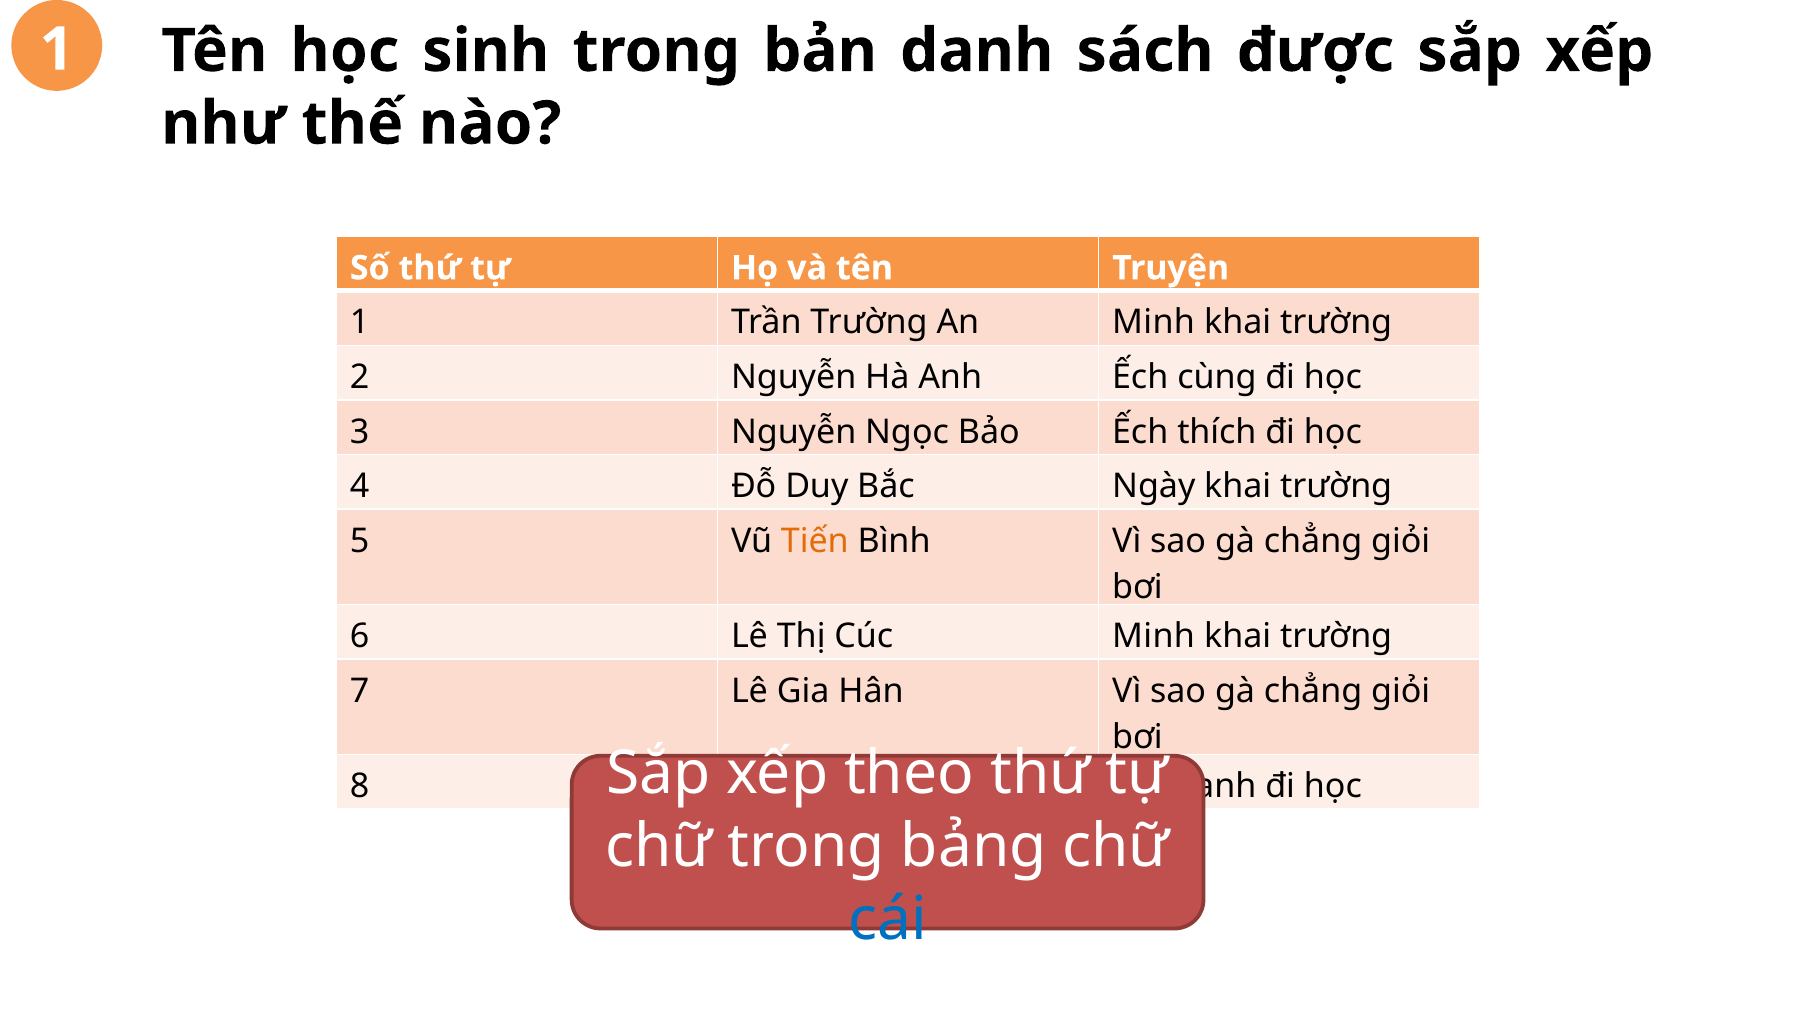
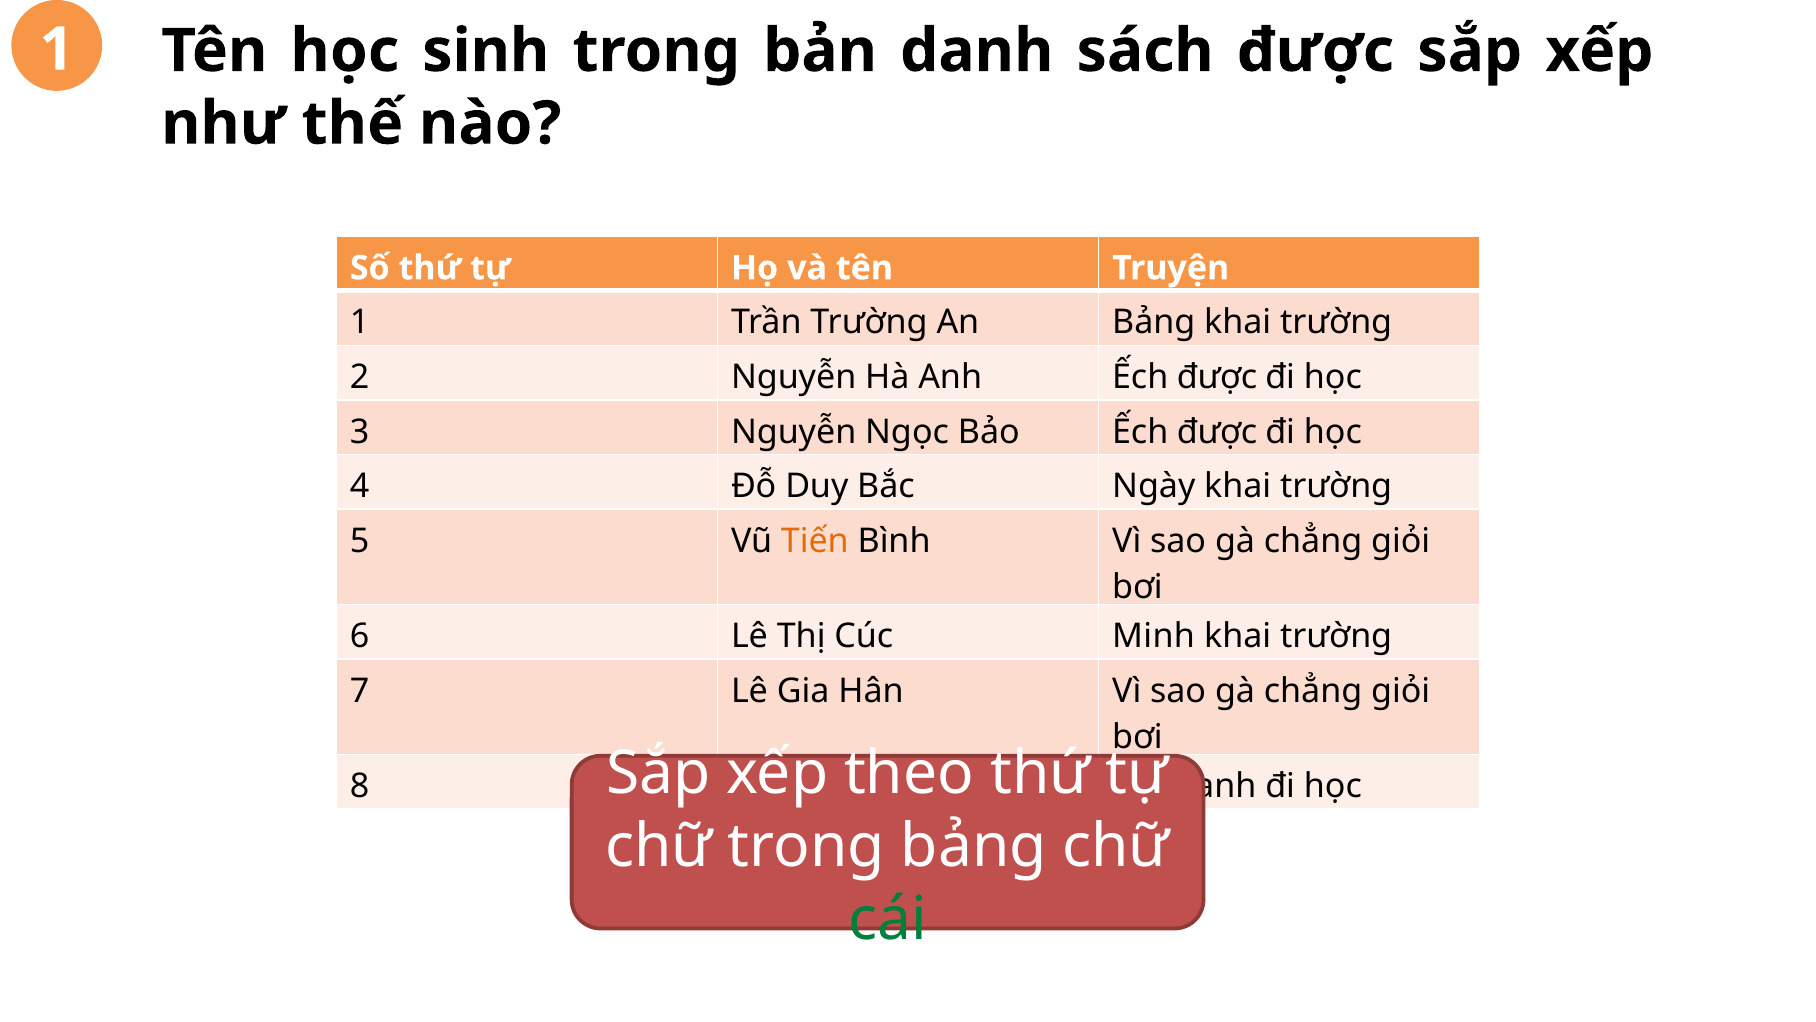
An Minh: Minh -> Bảng (1154, 323)
Anh Ếch cùng: cùng -> được (1217, 377)
thích: thích -> được (1217, 432)
cái colour: blue -> green (888, 919)
